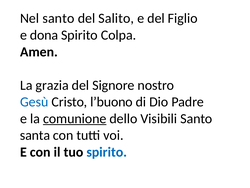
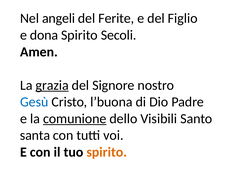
Nel santo: santo -> angeli (59, 18)
Salito: Salito -> Ferite (116, 18)
Colpa: Colpa -> Secoli (119, 35)
grazia underline: none -> present (52, 85)
l’buono: l’buono -> l’buona (111, 102)
spirito colour: blue -> orange (107, 152)
